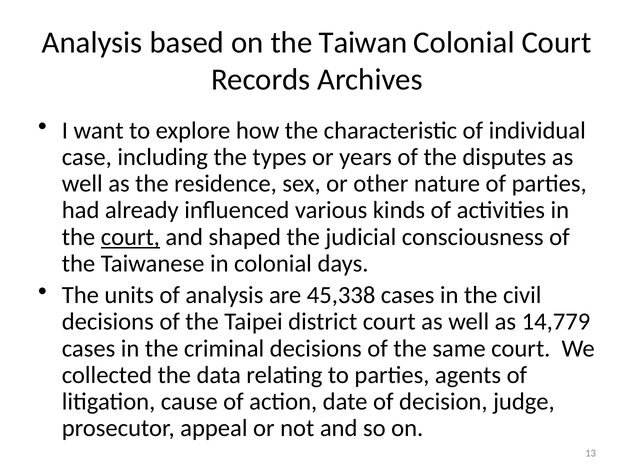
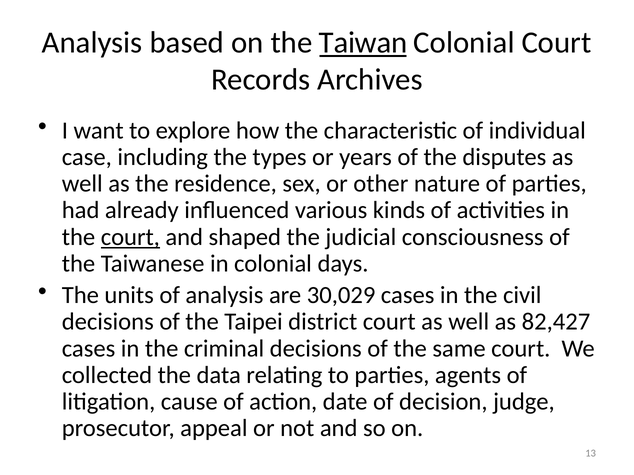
Taiwan underline: none -> present (363, 43)
45,338: 45,338 -> 30,029 (341, 296)
14,779: 14,779 -> 82,427 (556, 322)
